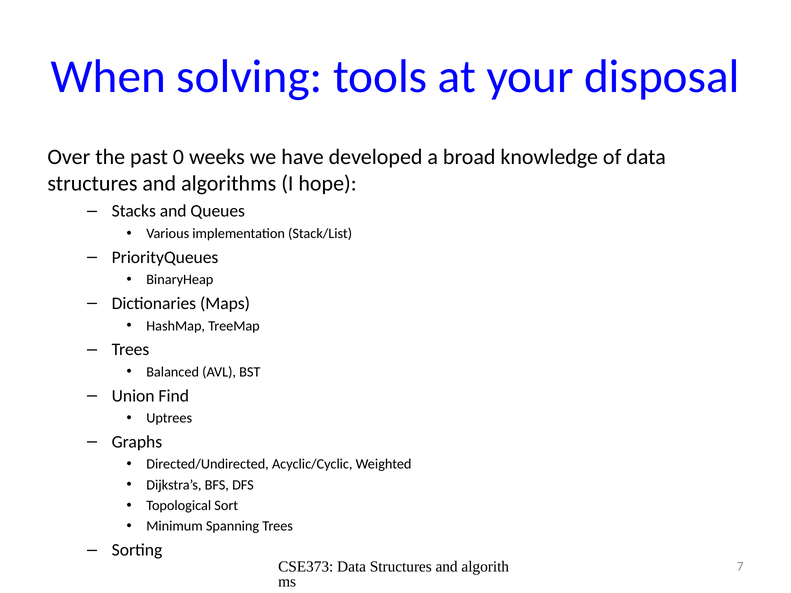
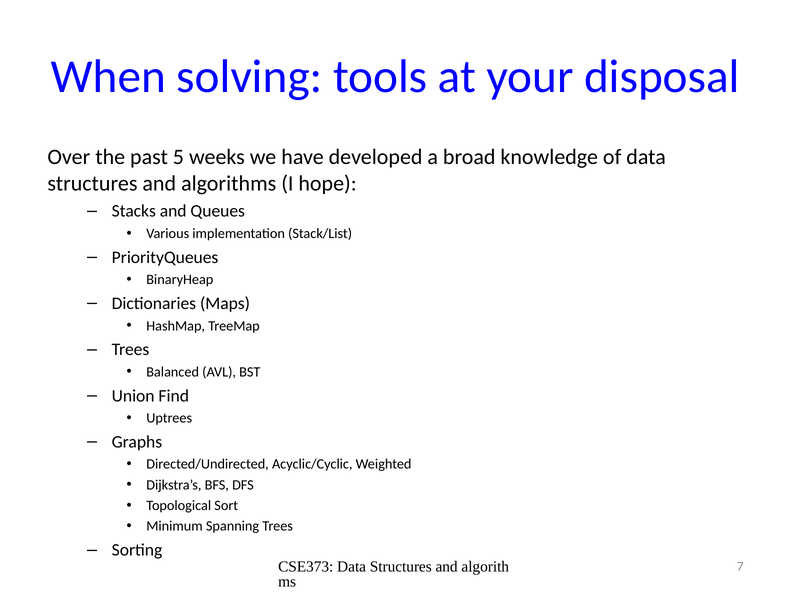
0: 0 -> 5 (178, 157)
